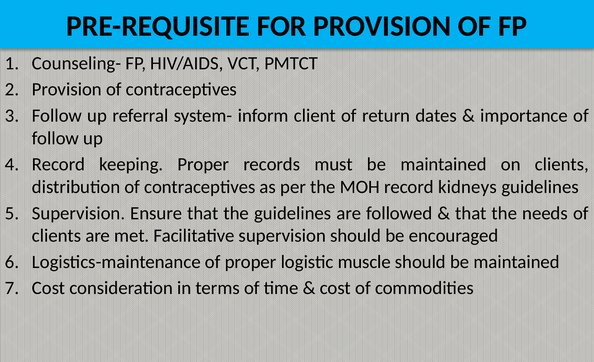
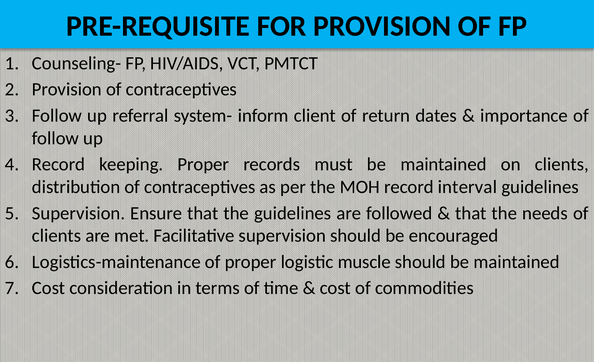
kidneys: kidneys -> interval (467, 187)
